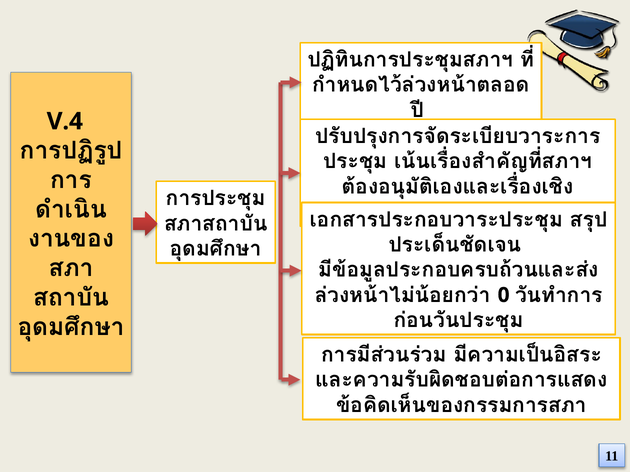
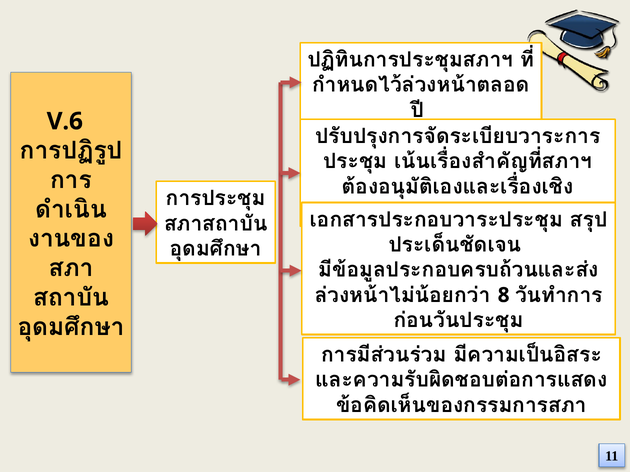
V.4: V.4 -> V.6 (65, 121)
0: 0 -> 8 (504, 295)
